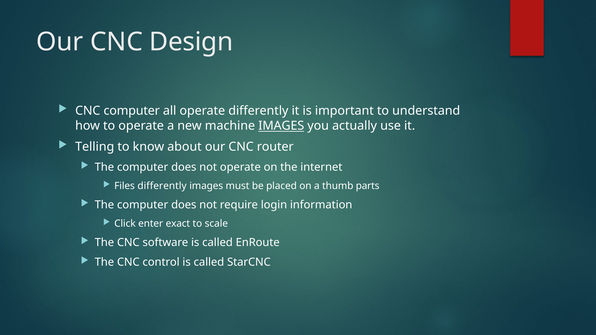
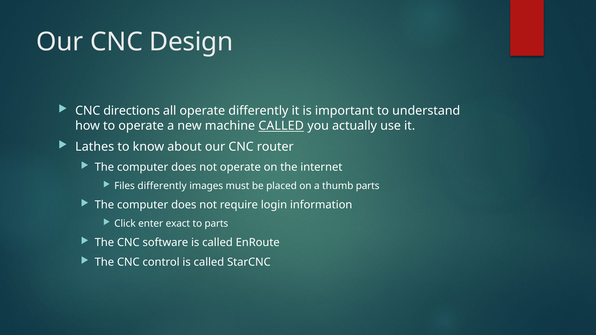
CNC computer: computer -> directions (132, 111)
machine IMAGES: IMAGES -> CALLED (281, 126)
Telling: Telling -> Lathes (95, 147)
to scale: scale -> parts (216, 224)
